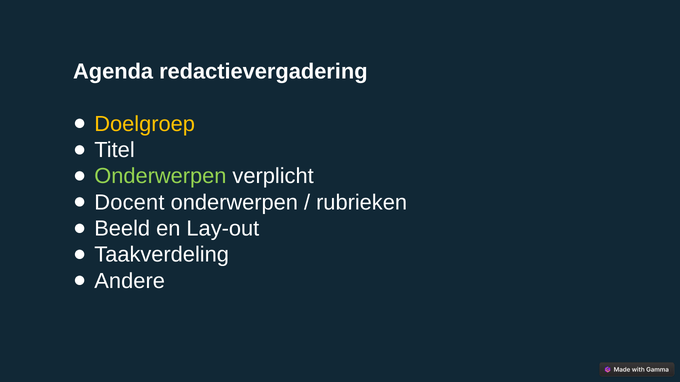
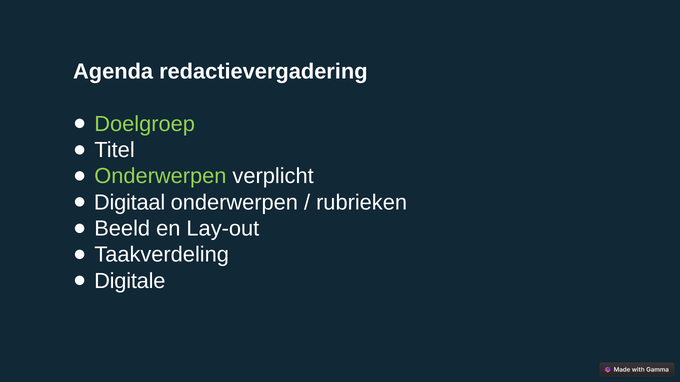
Doelgroep colour: yellow -> light green (145, 124)
Docent: Docent -> Digitaal (130, 203)
Andere: Andere -> Digitale (130, 281)
